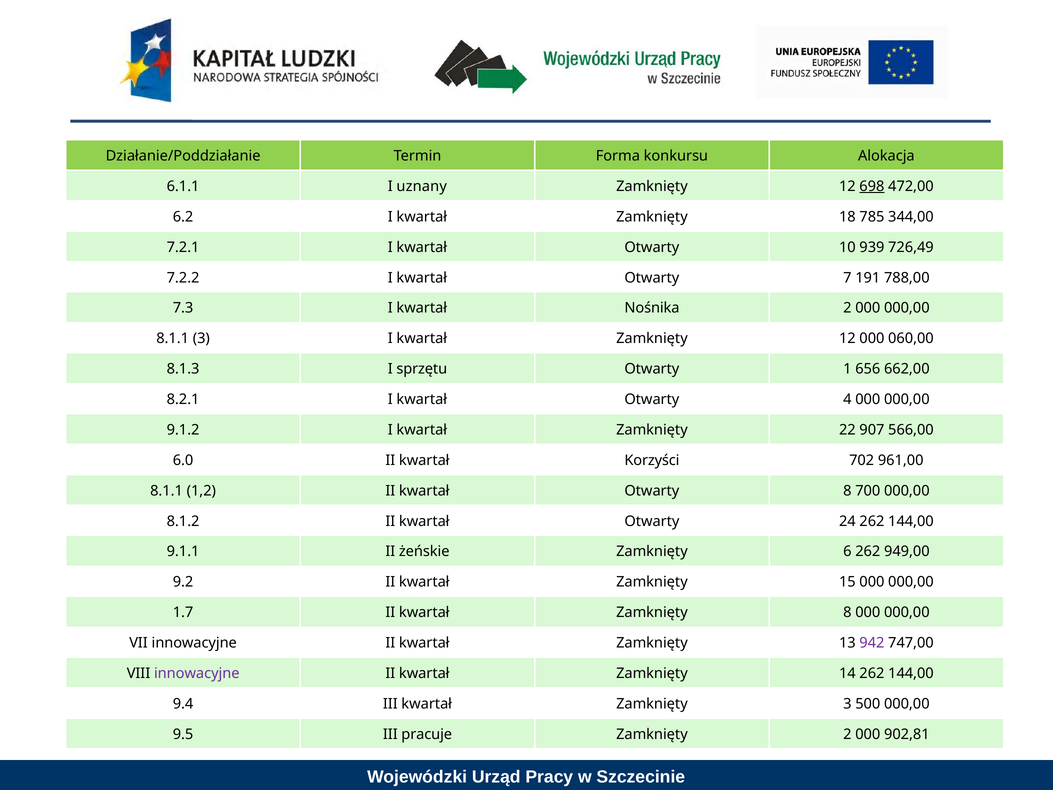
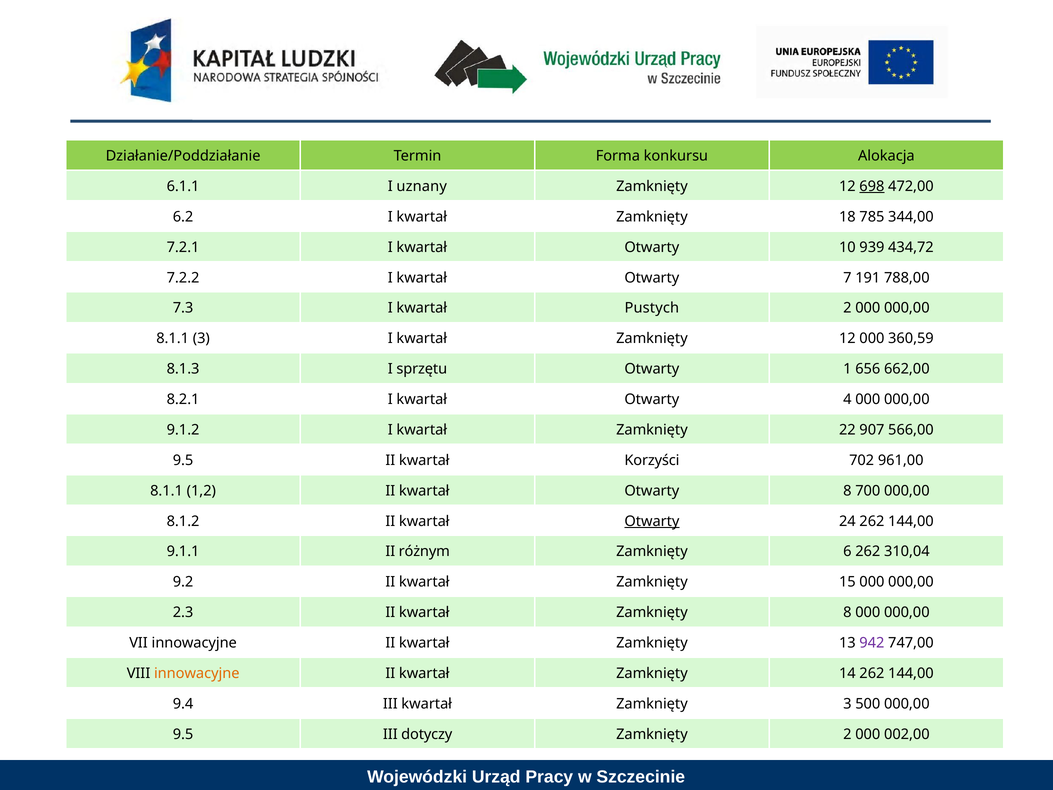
726,49: 726,49 -> 434,72 (911, 247)
Nośnika: Nośnika -> Pustych (652, 308)
060,00: 060,00 -> 360,59 (911, 338)
6.0: 6.0 -> 9.5 (183, 460)
Otwarty underline: none -> present (652, 521)
żeńskie: żeńskie -> różnym (424, 551)
949,00: 949,00 -> 310,04 (907, 551)
1.7: 1.7 -> 2.3 (183, 612)
innowacyjne colour: purple -> orange (197, 673)
pracuje: pracuje -> dotyczy (427, 734)
902,81: 902,81 -> 002,00 (907, 734)
